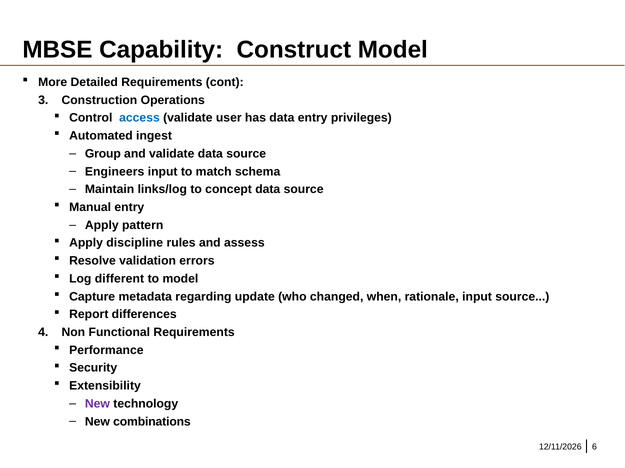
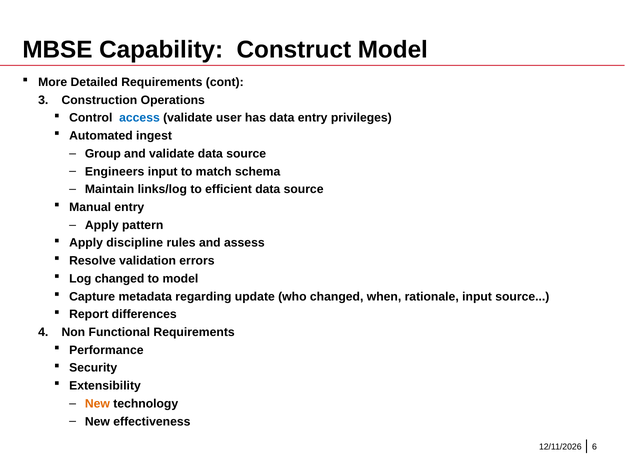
concept: concept -> efficient (229, 190)
Log different: different -> changed (120, 279)
New colour: purple -> orange (97, 404)
combinations: combinations -> effectiveness (152, 422)
